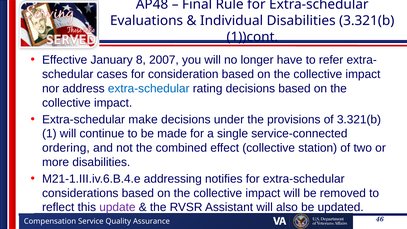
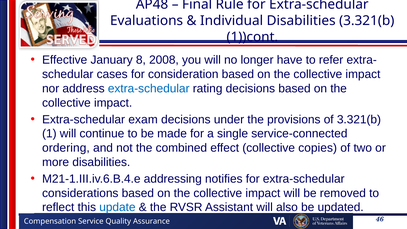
2007: 2007 -> 2008 (164, 60)
make: make -> exam (143, 119)
station: station -> copies (318, 148)
update colour: purple -> blue (117, 207)
